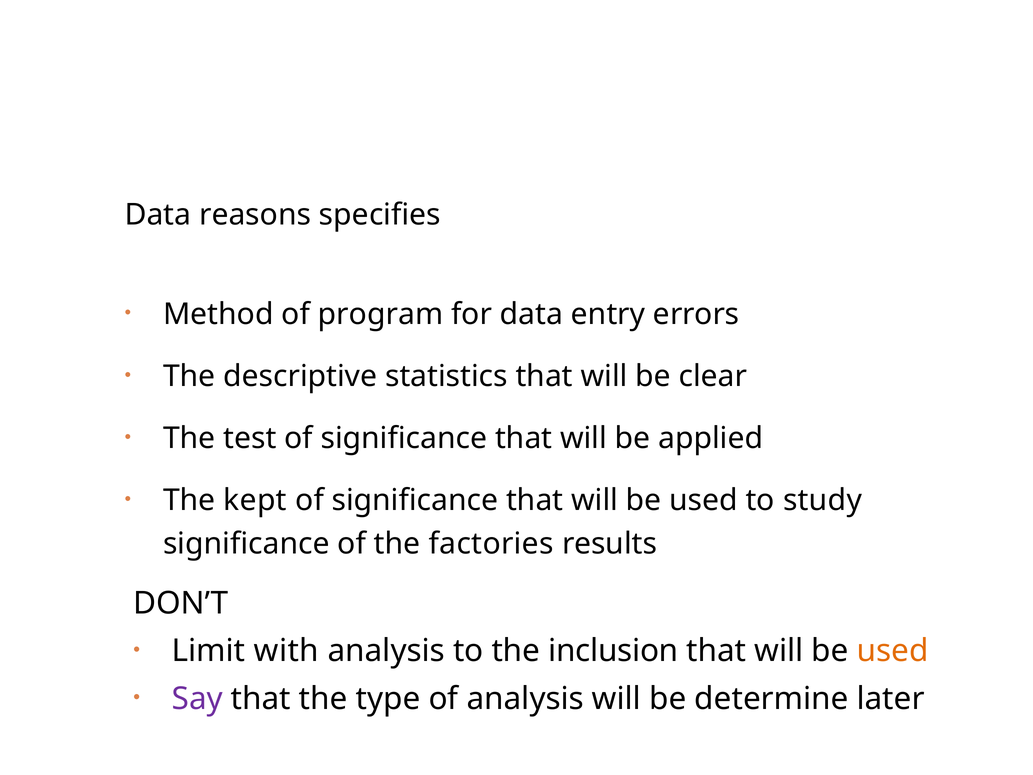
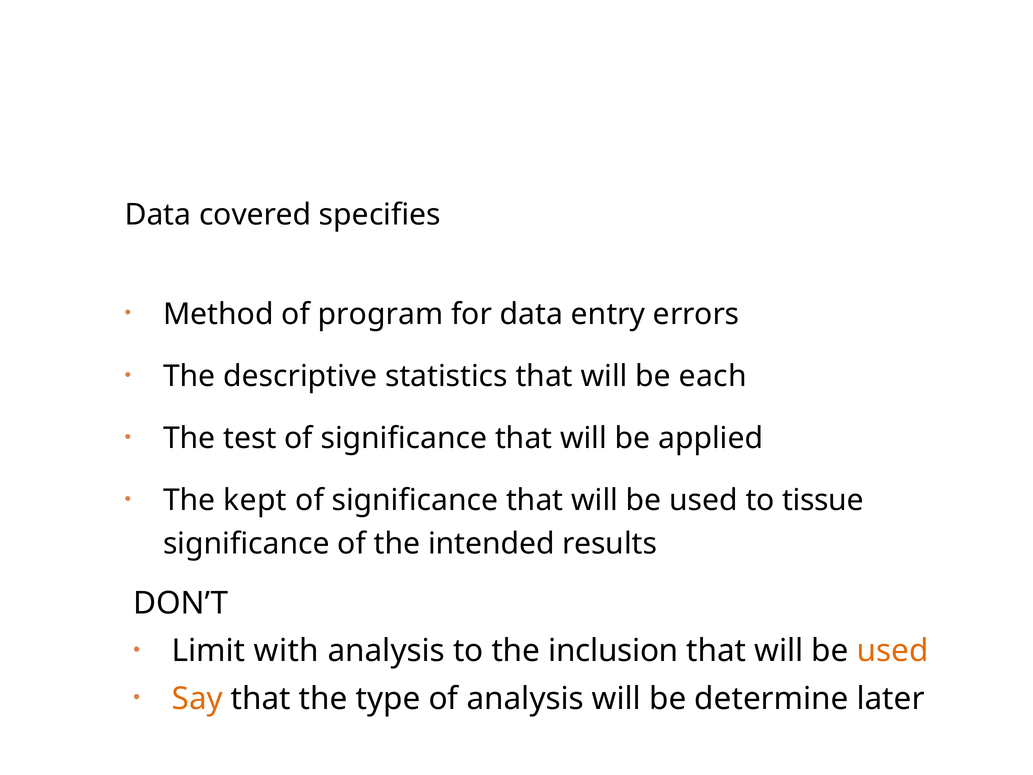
reasons: reasons -> covered (255, 215)
clear: clear -> each (713, 376)
study: study -> tissue (823, 500)
factories: factories -> intended (491, 544)
Say colour: purple -> orange (197, 699)
